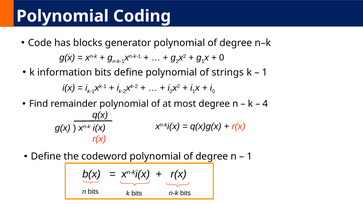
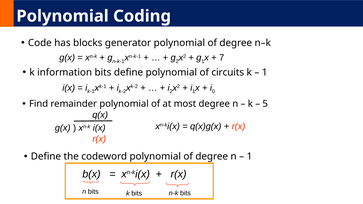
0: 0 -> 7 (222, 58)
strings: strings -> circuits (228, 72)
4: 4 -> 5 (265, 104)
